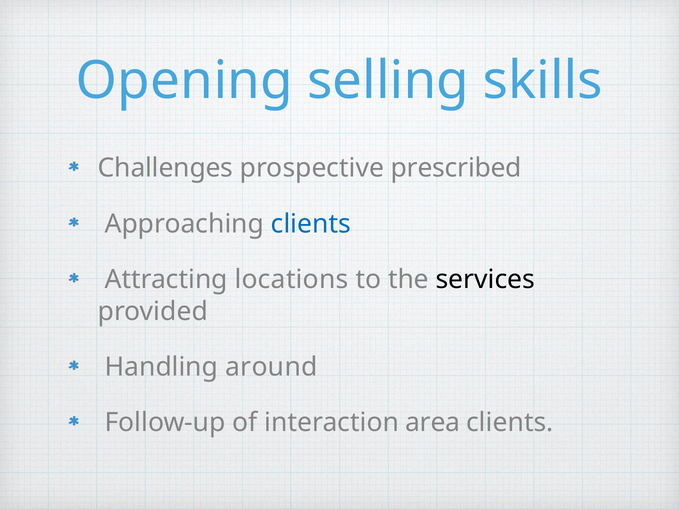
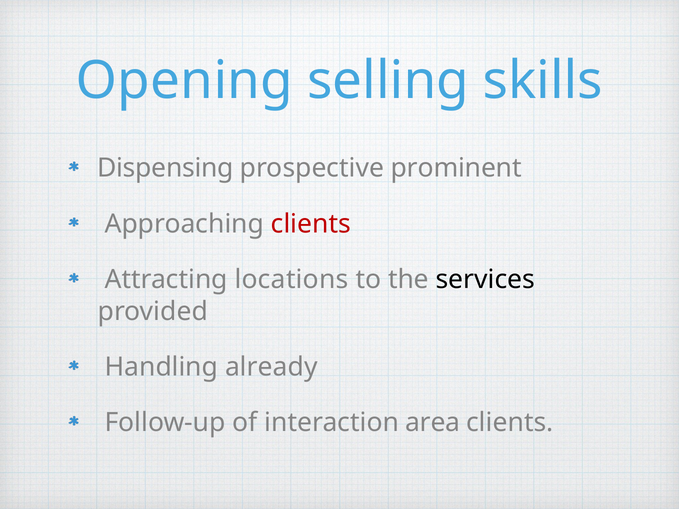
Challenges: Challenges -> Dispensing (165, 168)
prescribed: prescribed -> prominent (456, 168)
clients colour: blue -> red (311, 224)
around: around -> already (271, 367)
